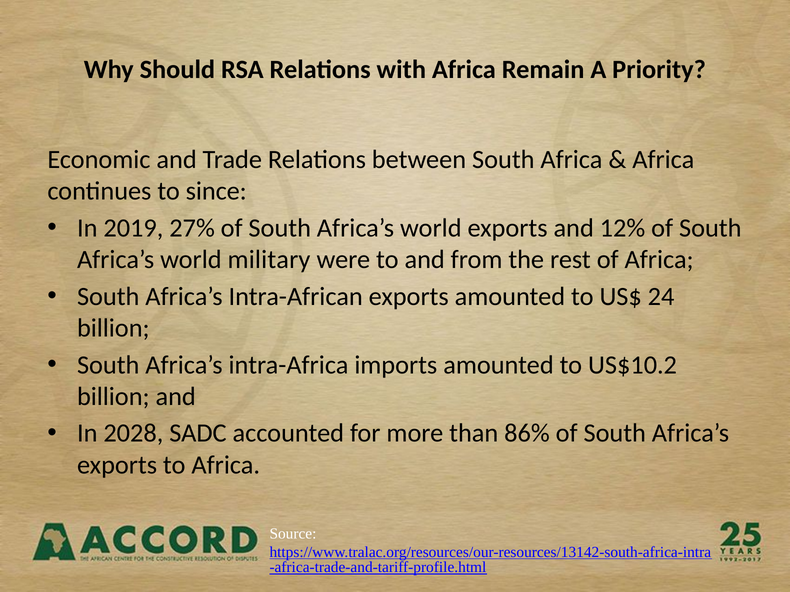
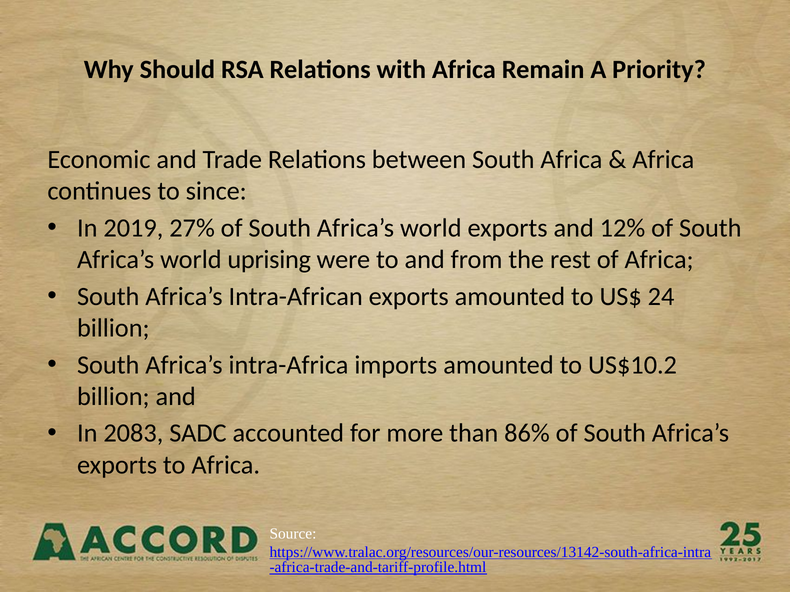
military: military -> uprising (269, 260)
2028: 2028 -> 2083 (133, 434)
